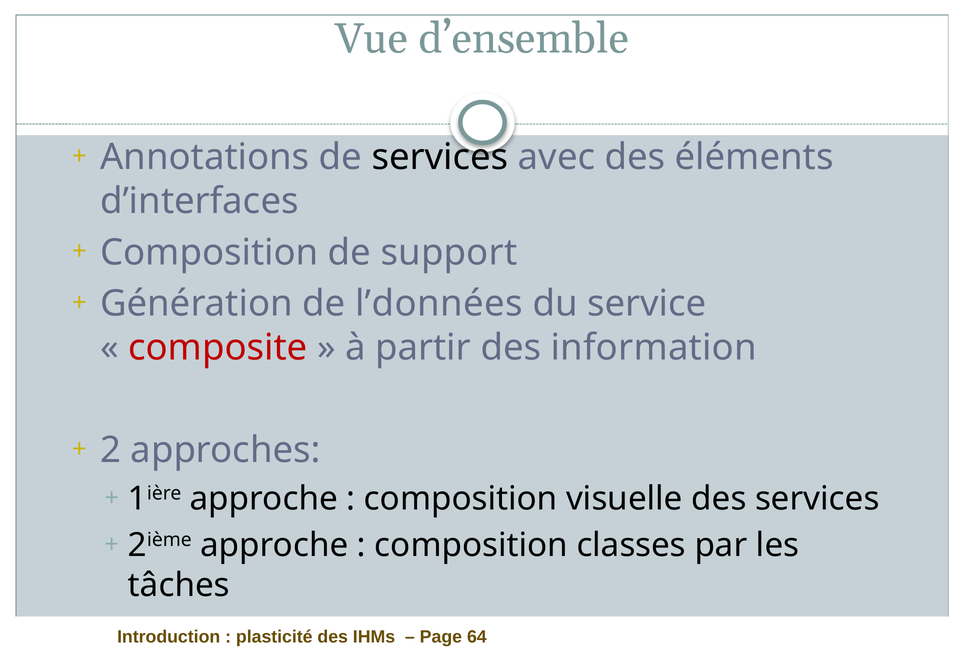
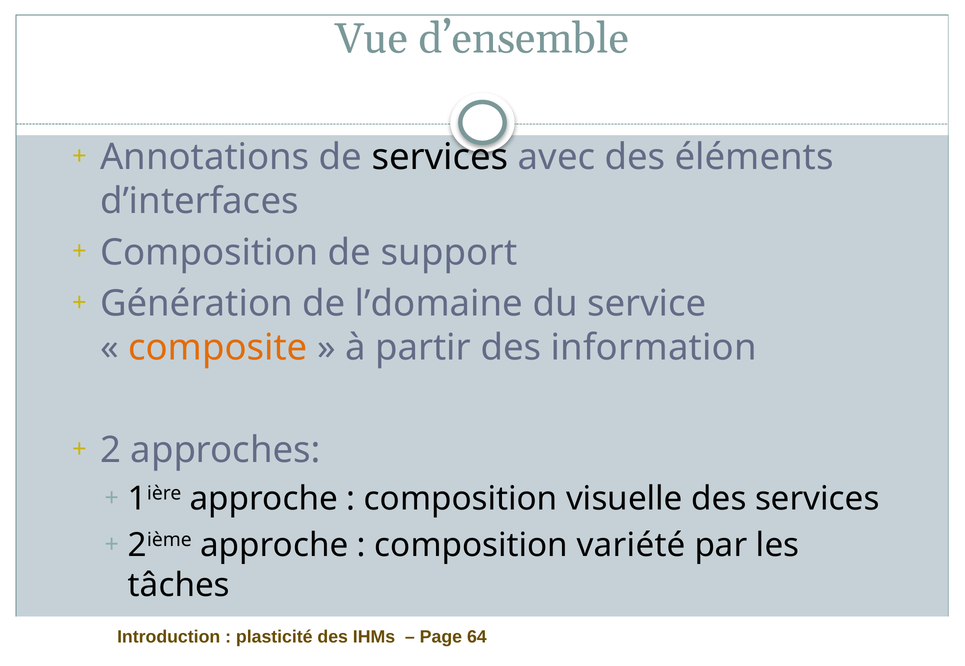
l’données: l’données -> l’domaine (439, 304)
composite colour: red -> orange (218, 347)
classes: classes -> variété (631, 545)
